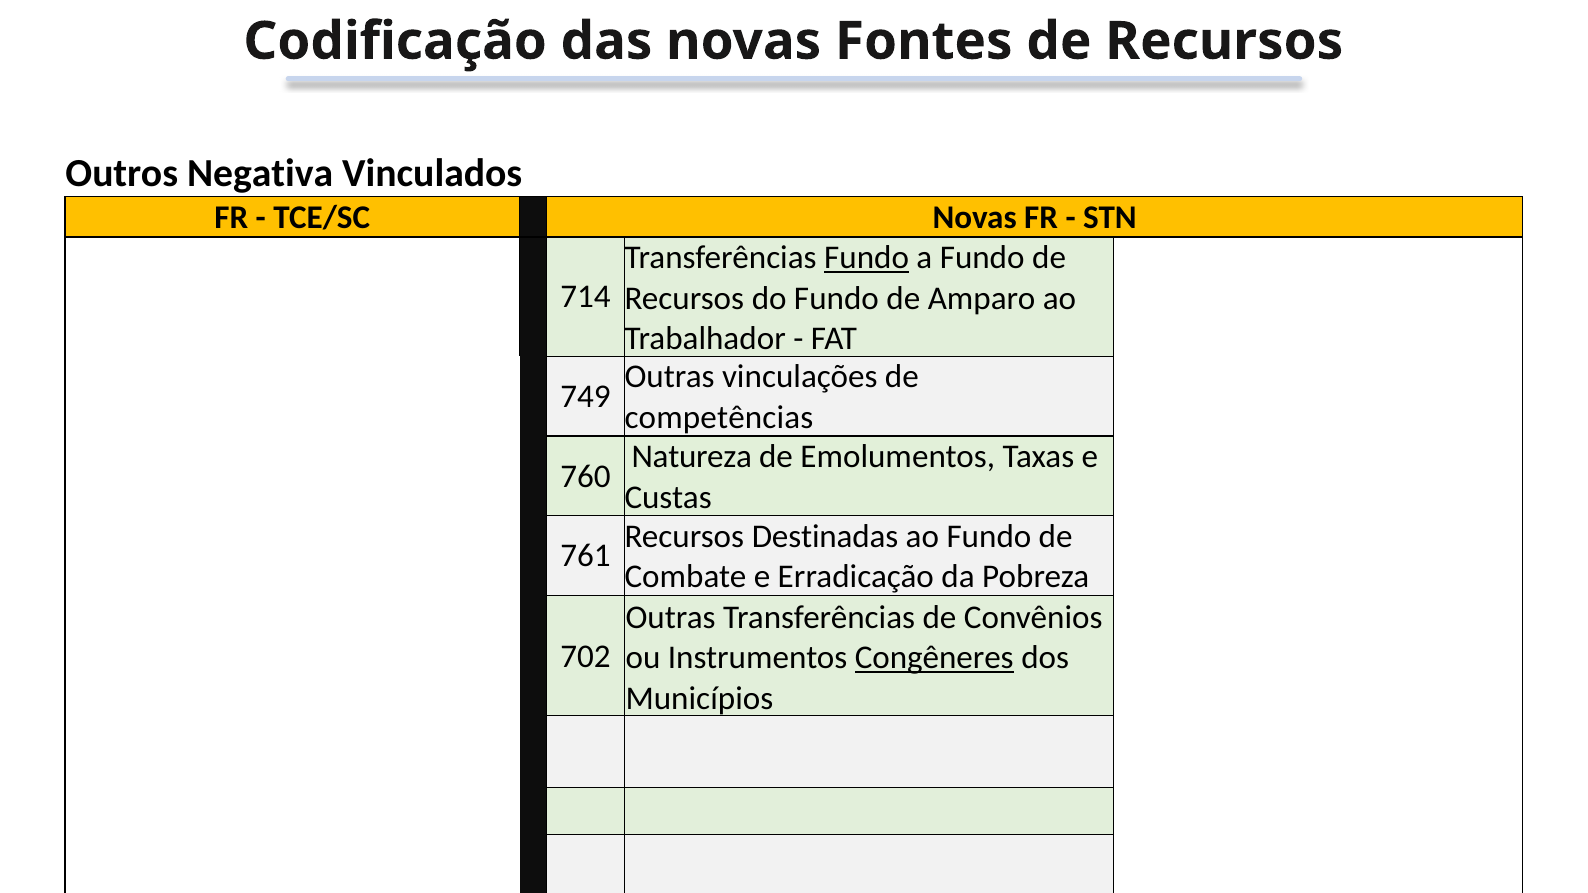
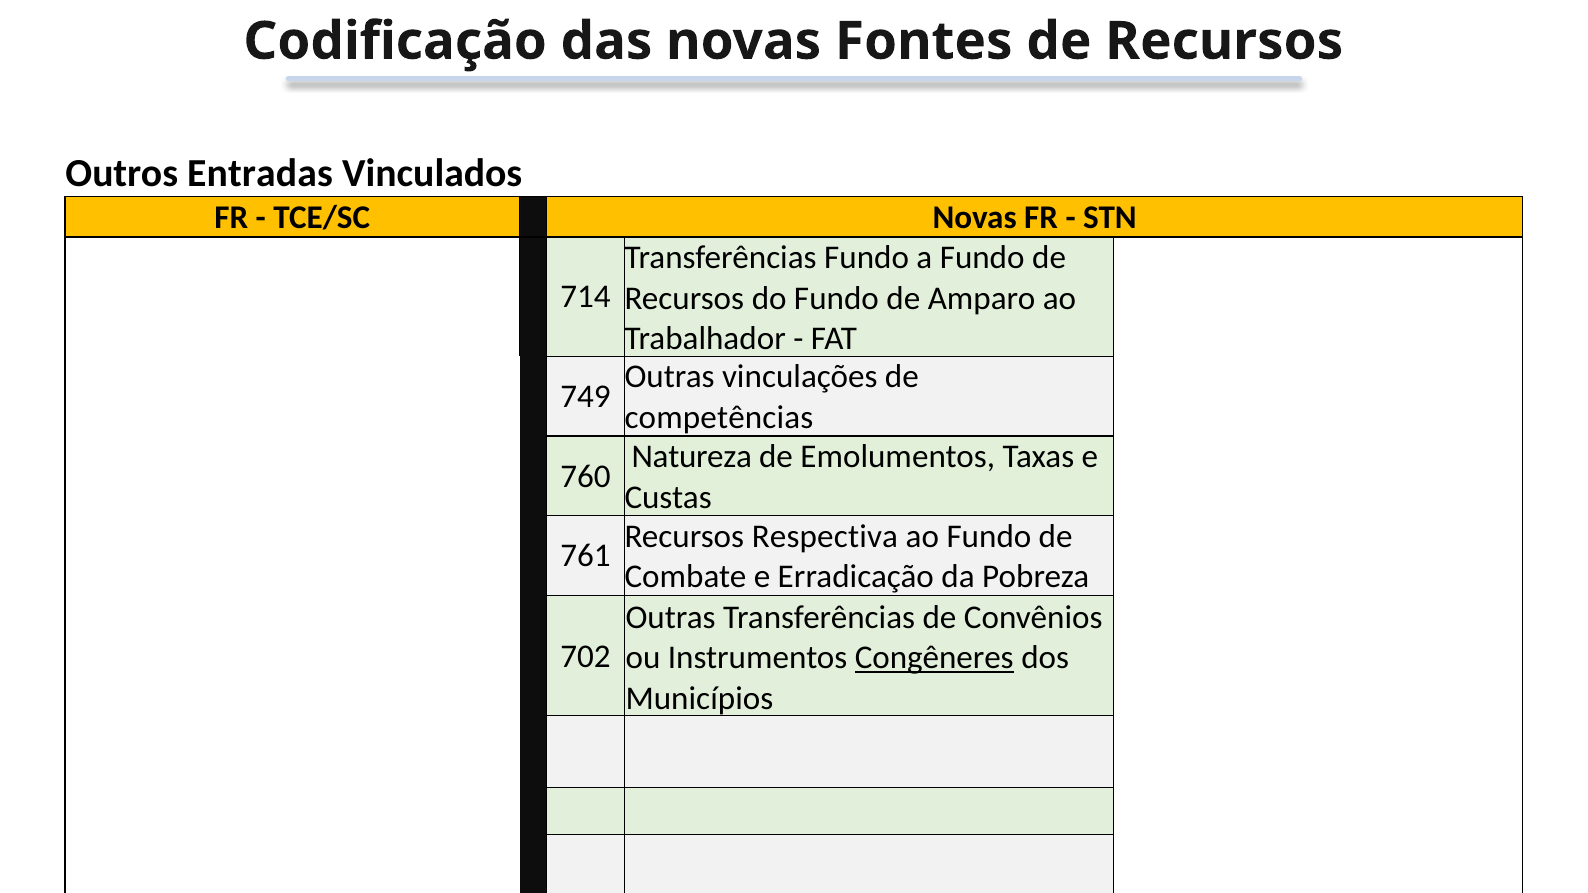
Negativa: Negativa -> Entradas (260, 174)
Fundo underline: present -> none (867, 258)
Destinadas: Destinadas -> Respectiva (825, 537)
